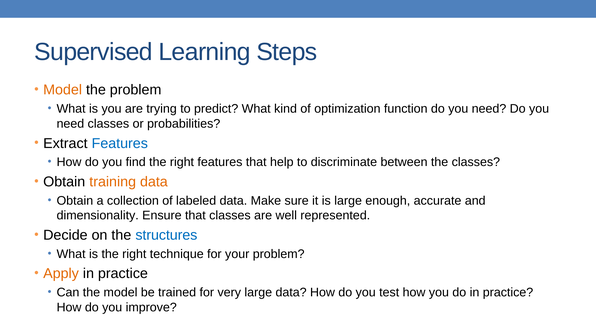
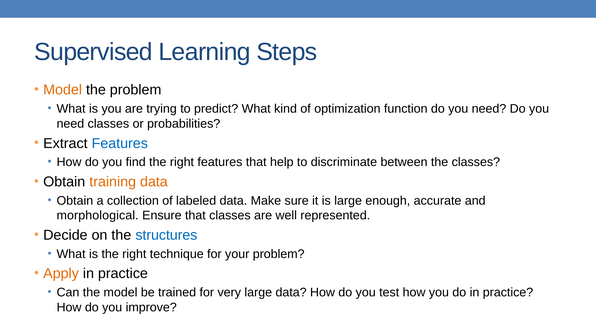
dimensionality: dimensionality -> morphological (98, 216)
